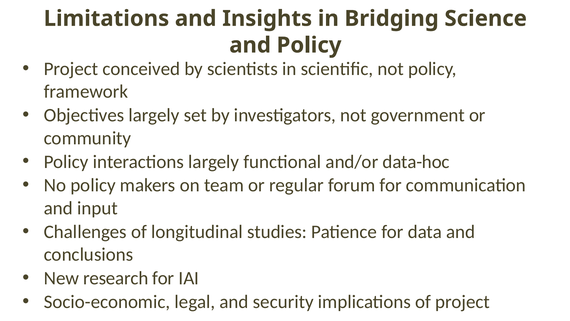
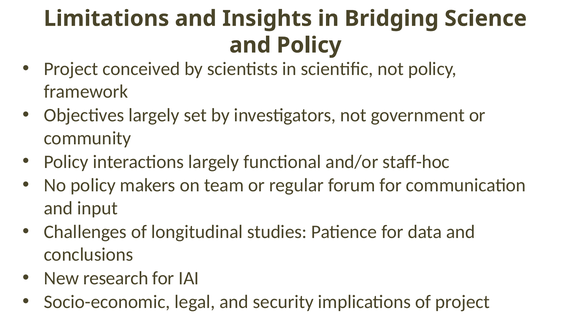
data-hoc: data-hoc -> staff-hoc (416, 162)
